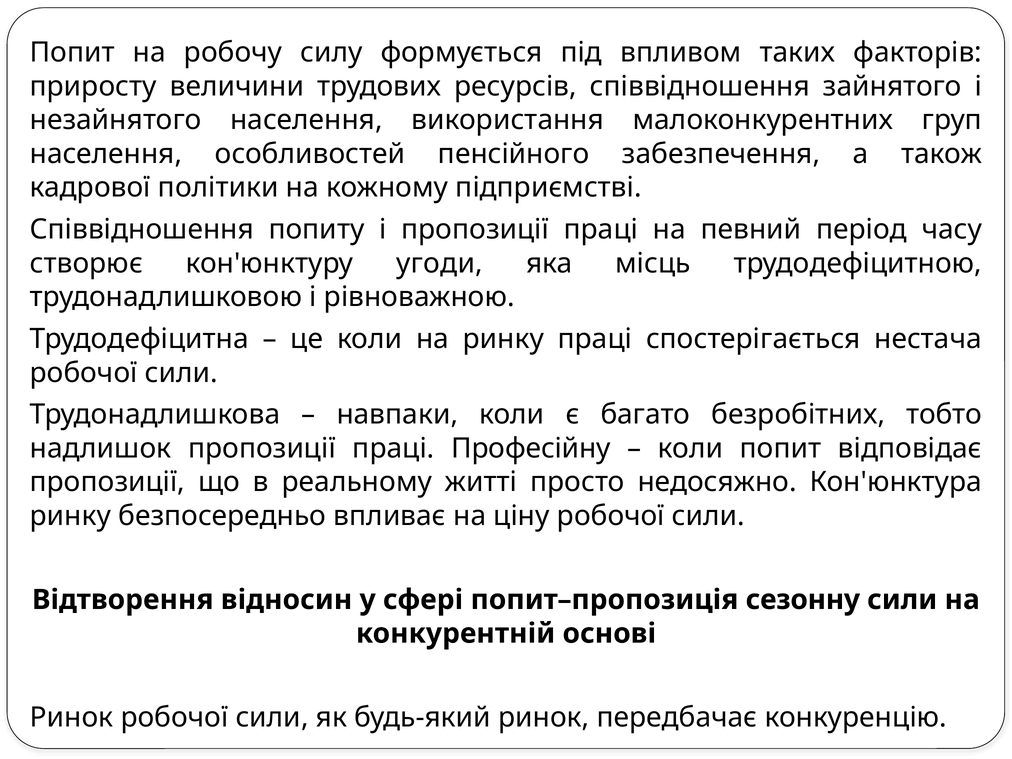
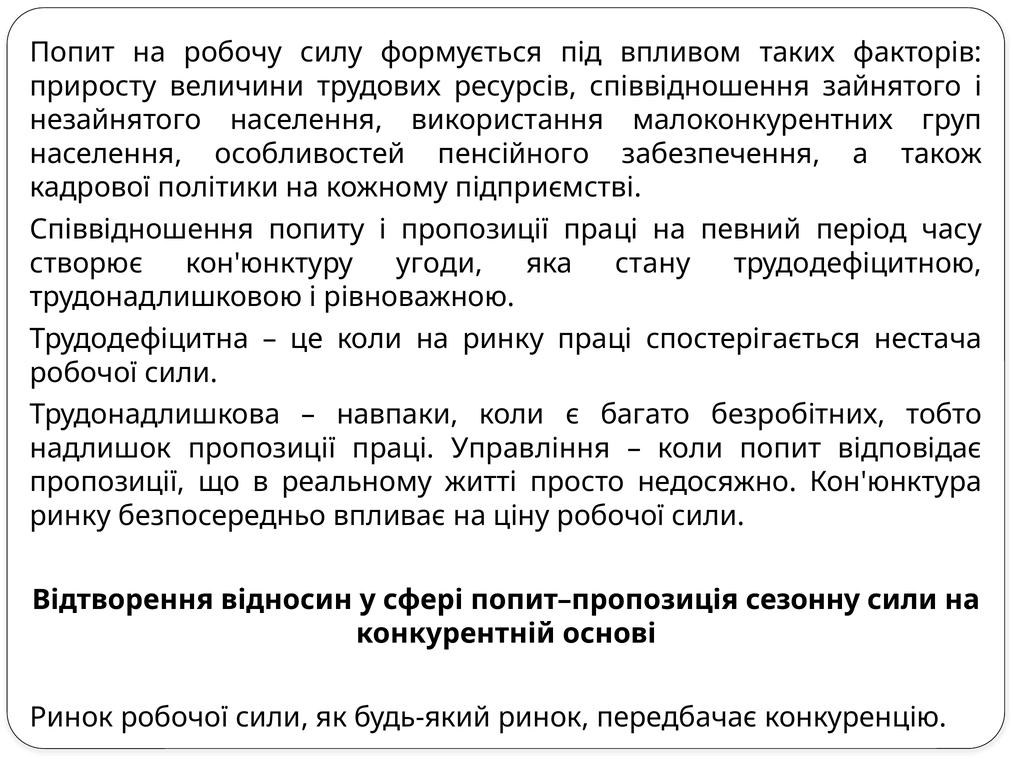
місць: місць -> стану (653, 263)
Професійну: Професійну -> Управління (531, 448)
